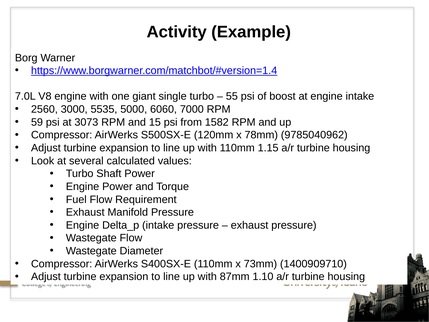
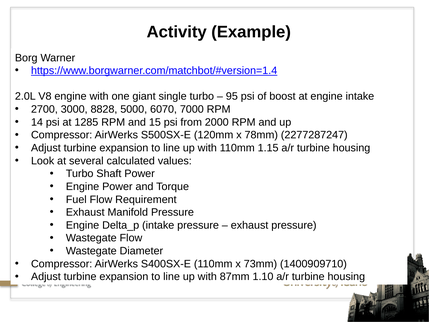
7.0L: 7.0L -> 2.0L (25, 96)
55: 55 -> 95 (232, 96)
2560: 2560 -> 2700 (44, 109)
5535: 5535 -> 8828 (104, 109)
6060: 6060 -> 6070 (164, 109)
59: 59 -> 14 (37, 122)
3073: 3073 -> 1285 (86, 122)
1582: 1582 -> 2000 (217, 122)
9785040962: 9785040962 -> 2277287247 (314, 135)
